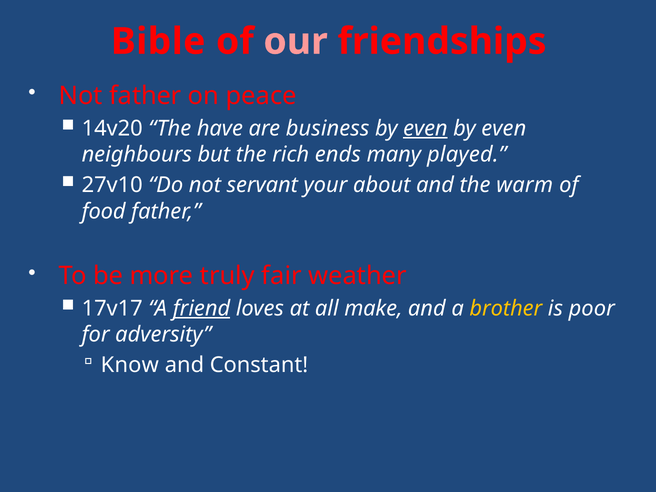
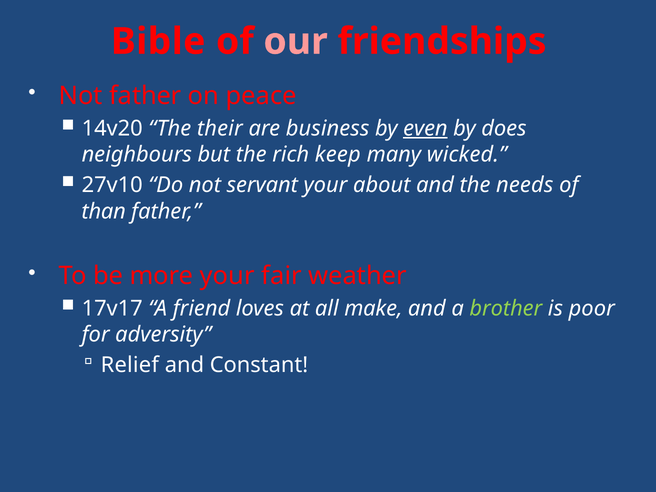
have: have -> their (220, 128)
even: even -> does (504, 128)
ends: ends -> keep (338, 155)
played: played -> wicked (467, 155)
warm: warm -> needs (525, 185)
food: food -> than (104, 211)
more truly: truly -> your (227, 276)
friend underline: present -> none (201, 308)
brother colour: yellow -> light green (506, 308)
Know: Know -> Relief (130, 365)
